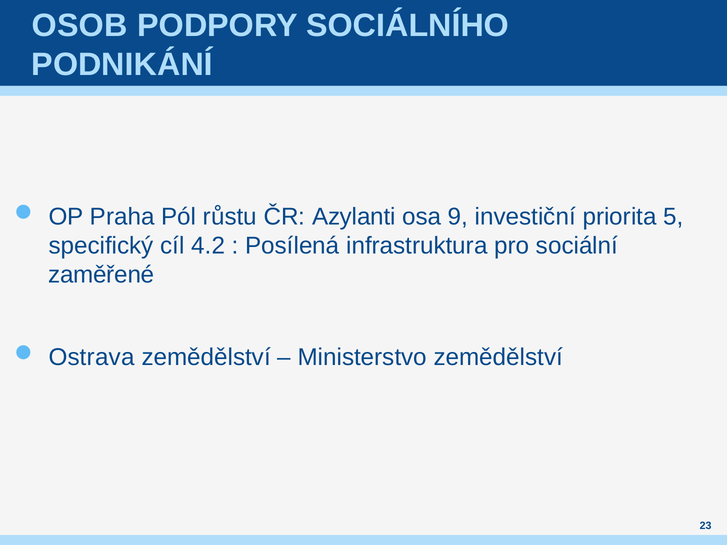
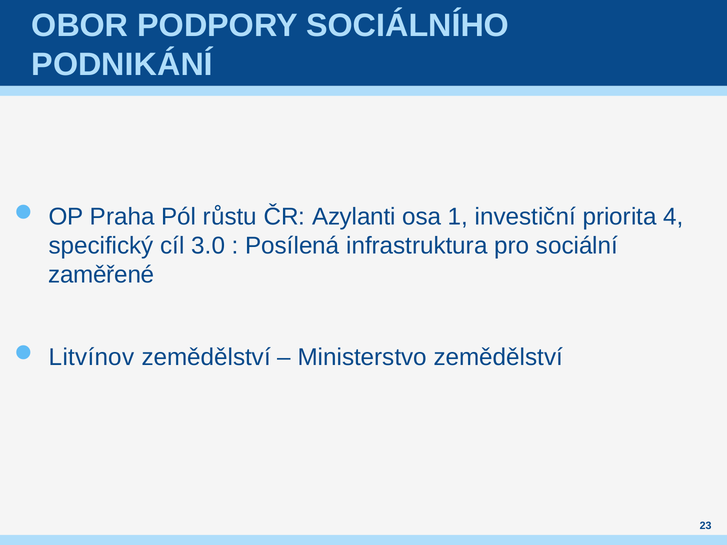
OSOB: OSOB -> OBOR (80, 26)
9: 9 -> 1 (458, 217)
5: 5 -> 4 (673, 217)
4.2: 4.2 -> 3.0 (208, 246)
Ostrava: Ostrava -> Litvínov (92, 357)
